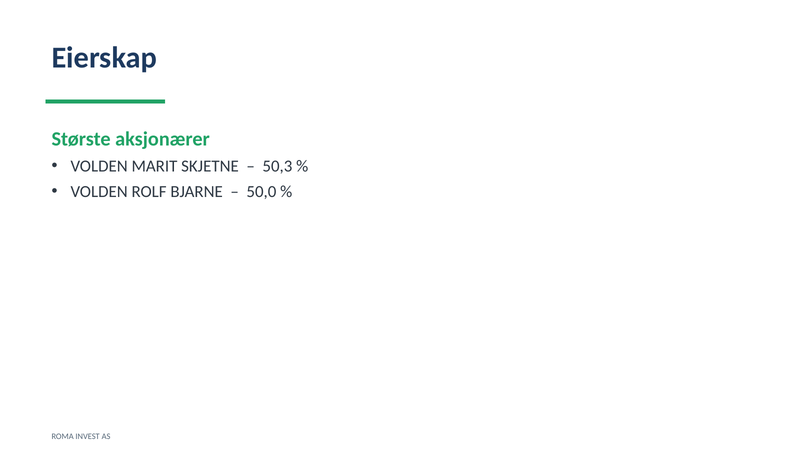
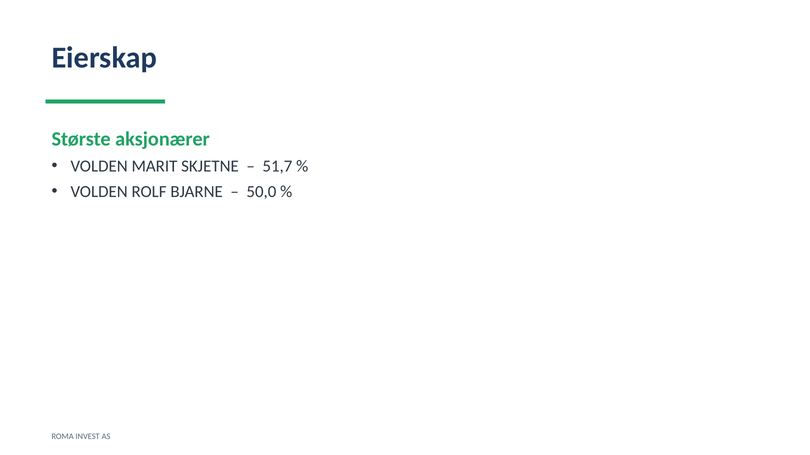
50,3: 50,3 -> 51,7 (277, 167)
